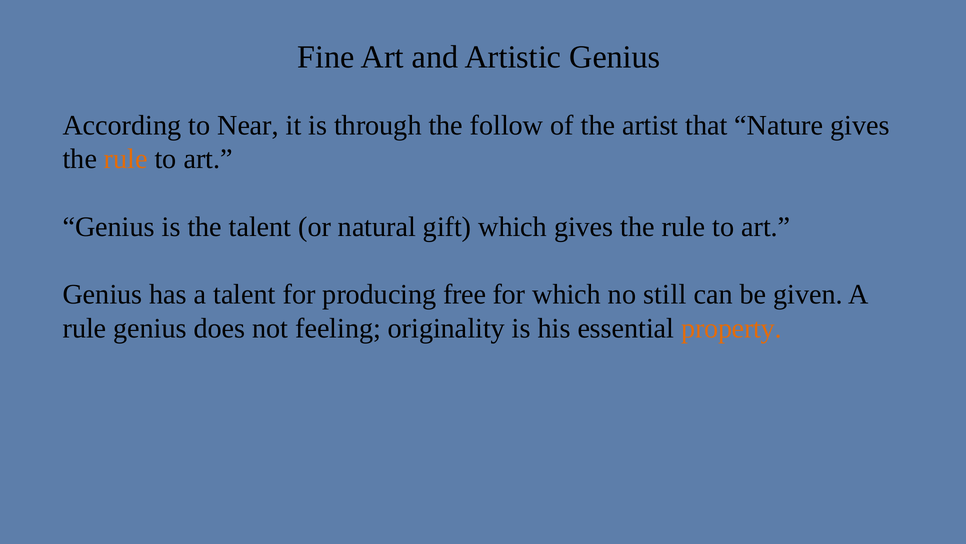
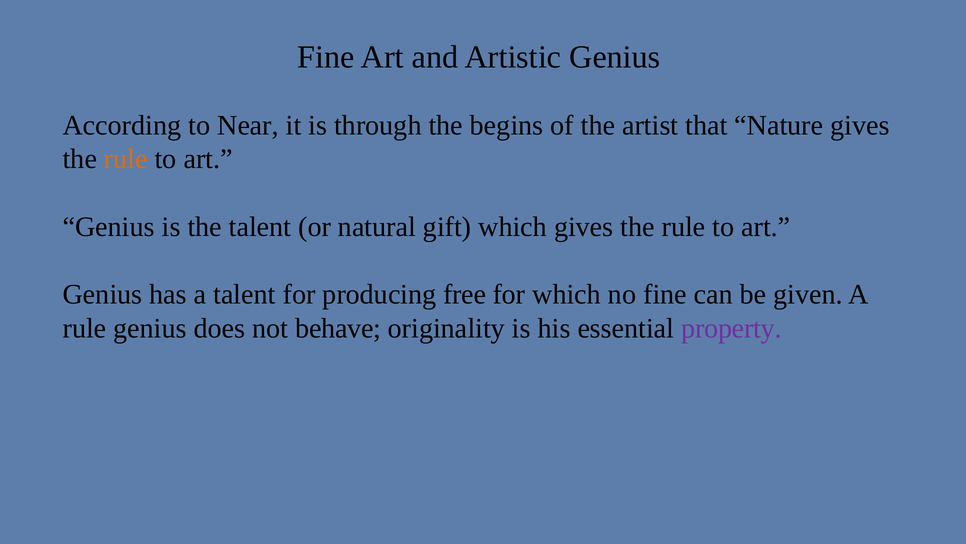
follow: follow -> begins (507, 125)
no still: still -> fine (665, 294)
feeling: feeling -> behave (338, 328)
property colour: orange -> purple (731, 328)
